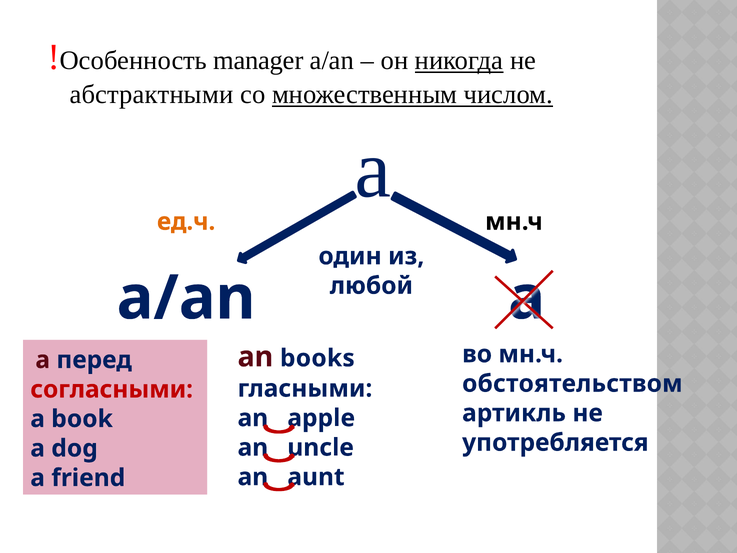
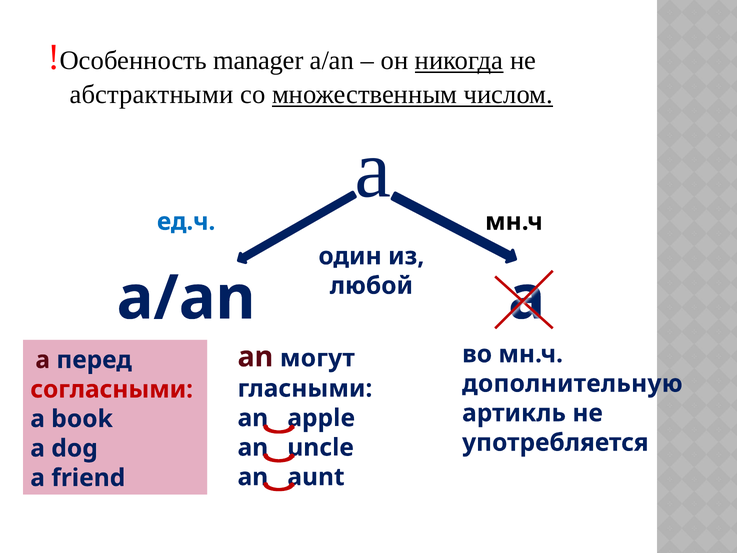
ед.ч colour: orange -> blue (186, 222)
books: books -> могут (317, 358)
обстоятельством: обстоятельством -> дополнительную (572, 383)
